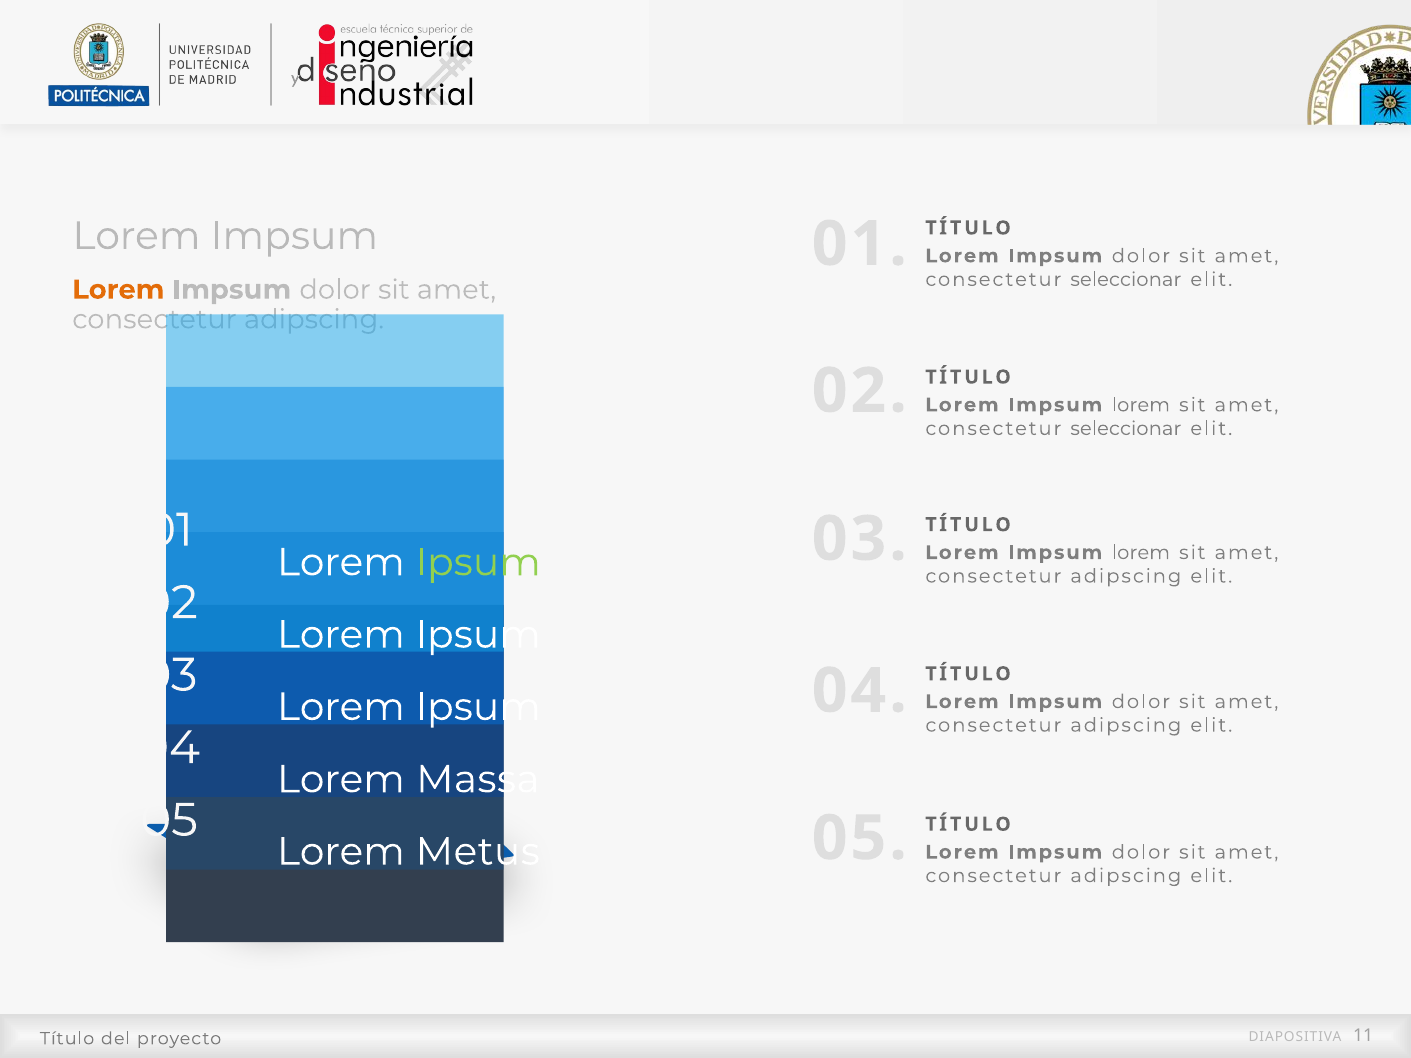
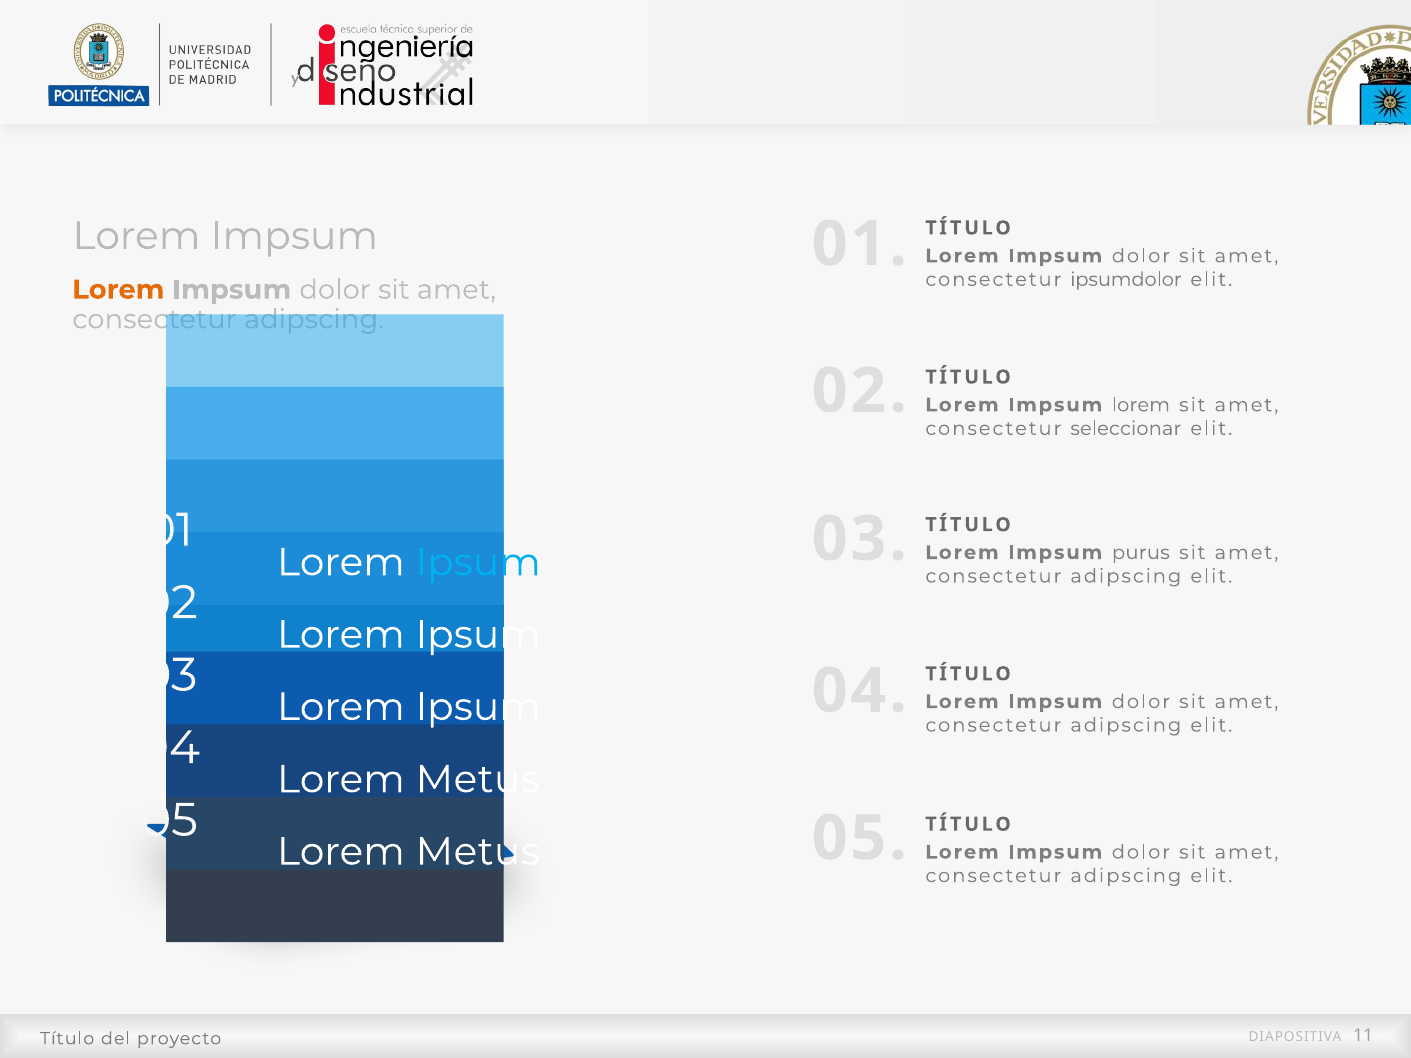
seleccionar: seleccionar -> ipsumdolor (1126, 280)
lorem: lorem -> purus (1141, 553)
Ipsum colour: light green -> light blue (478, 562)
Massa: Massa -> Metus (478, 780)
